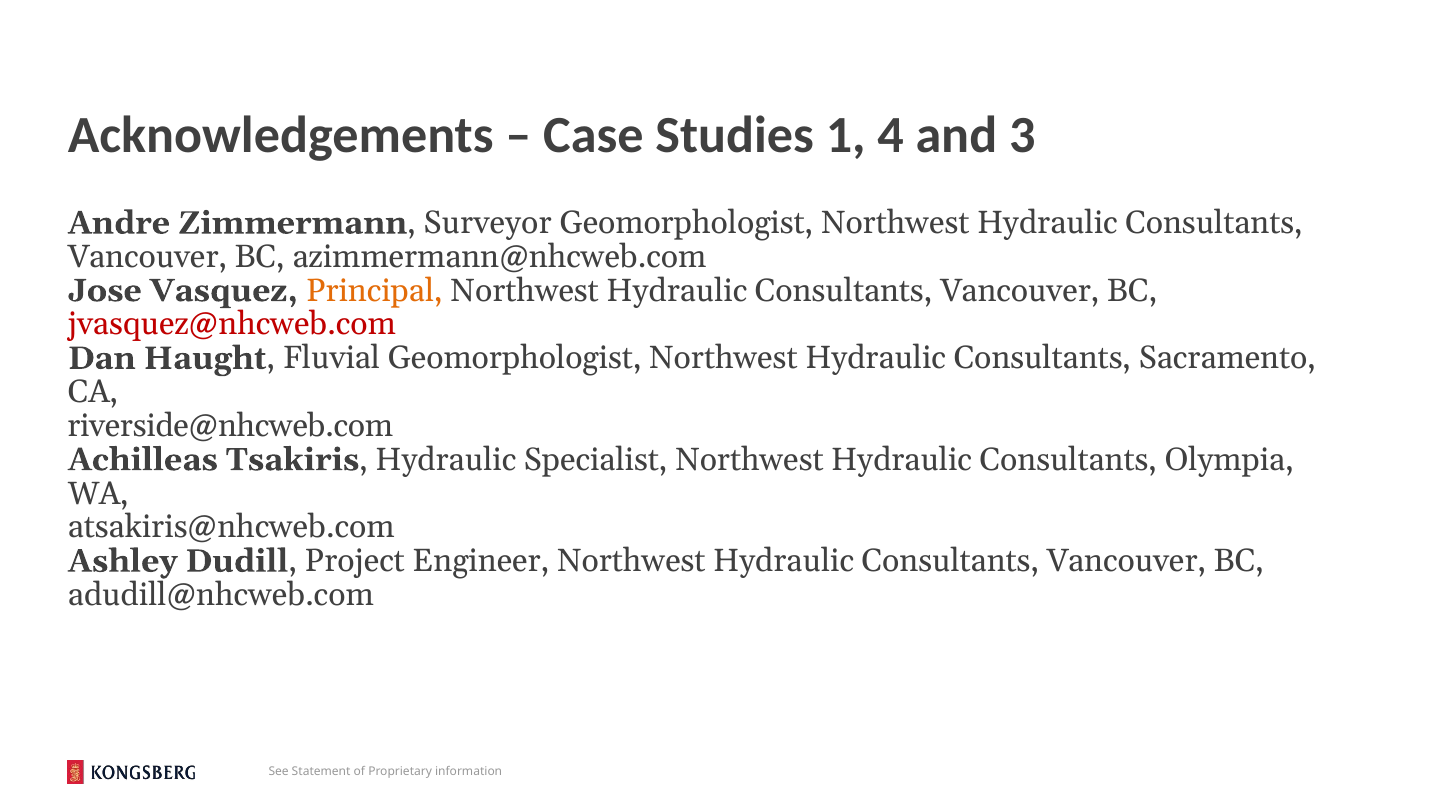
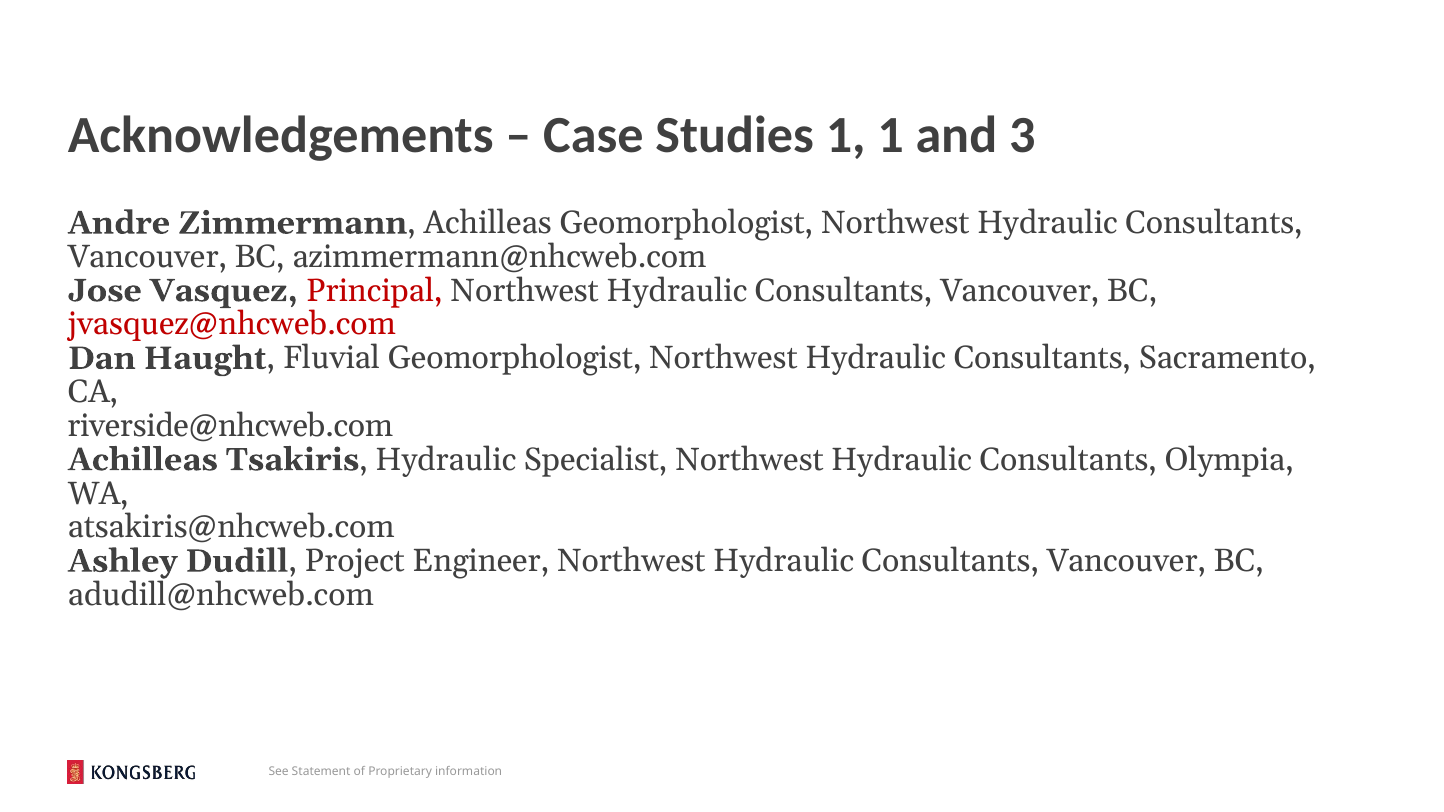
1 4: 4 -> 1 (891, 135)
Zimmermann Surveyor: Surveyor -> Achilleas (488, 223)
Principal colour: orange -> red (374, 291)
